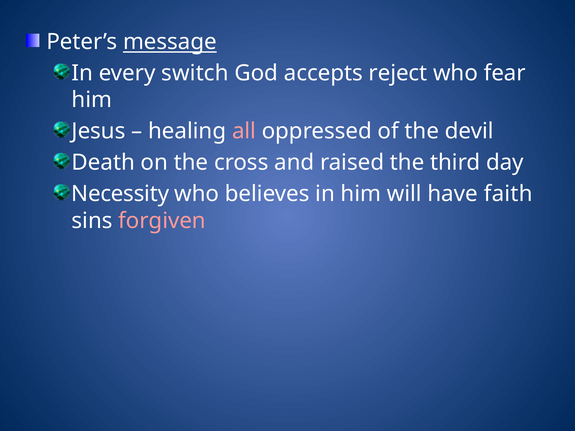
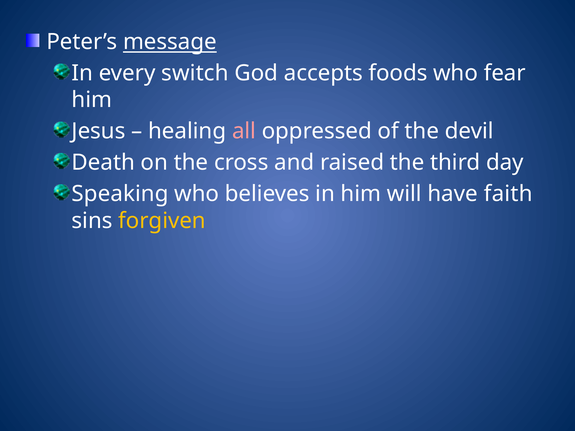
reject: reject -> foods (398, 73)
Necessity: Necessity -> Speaking (120, 194)
forgiven colour: pink -> yellow (162, 221)
